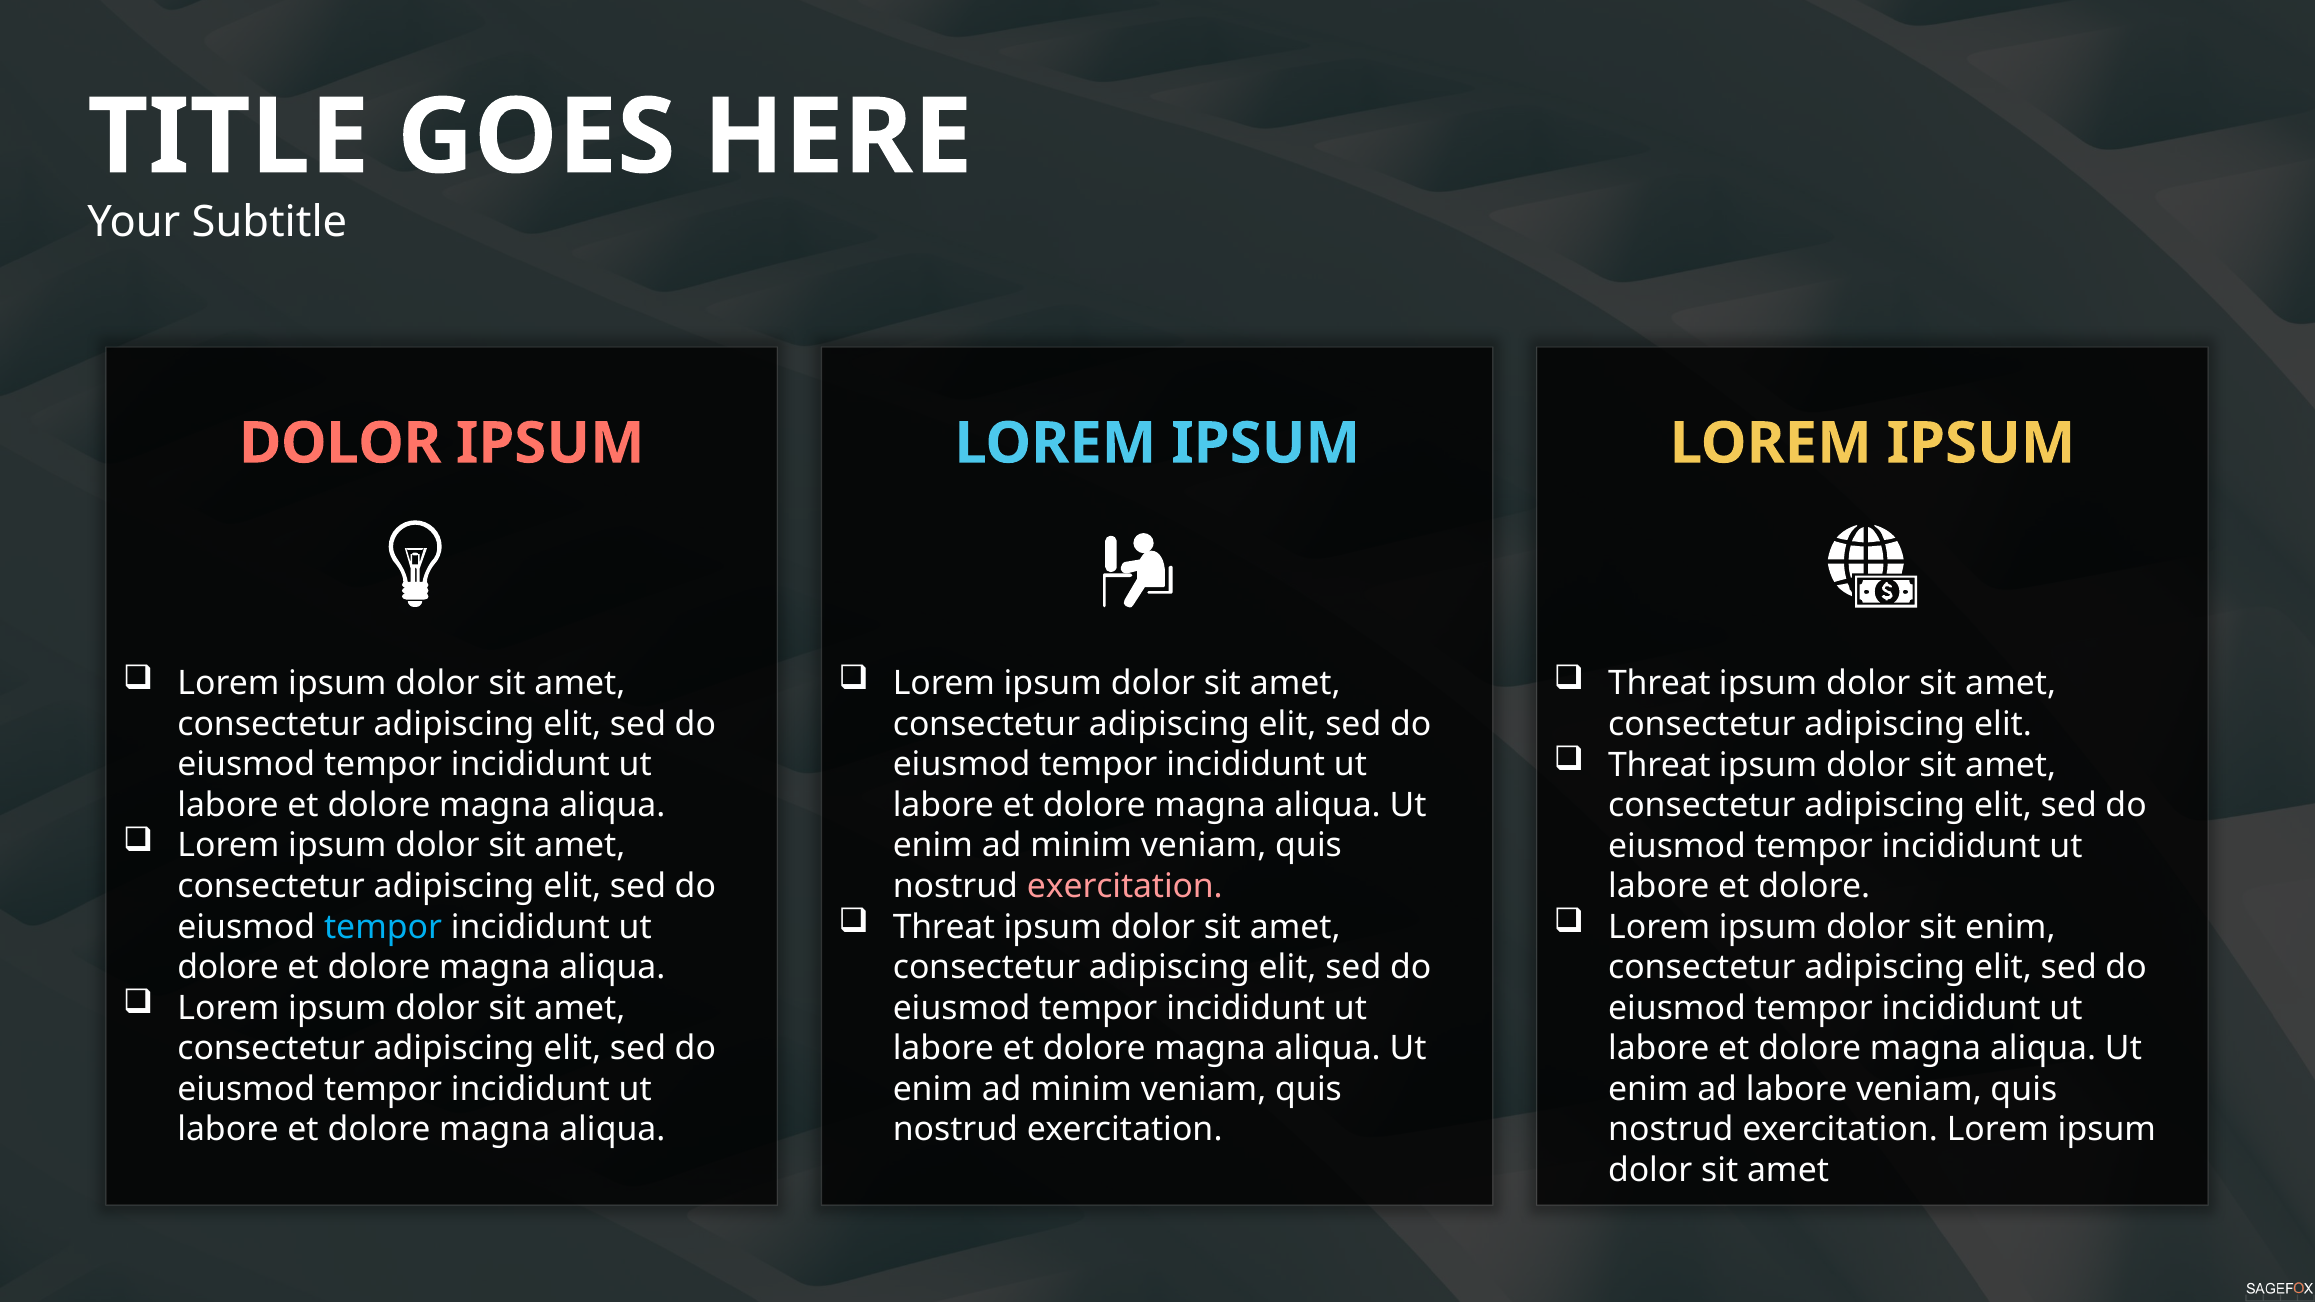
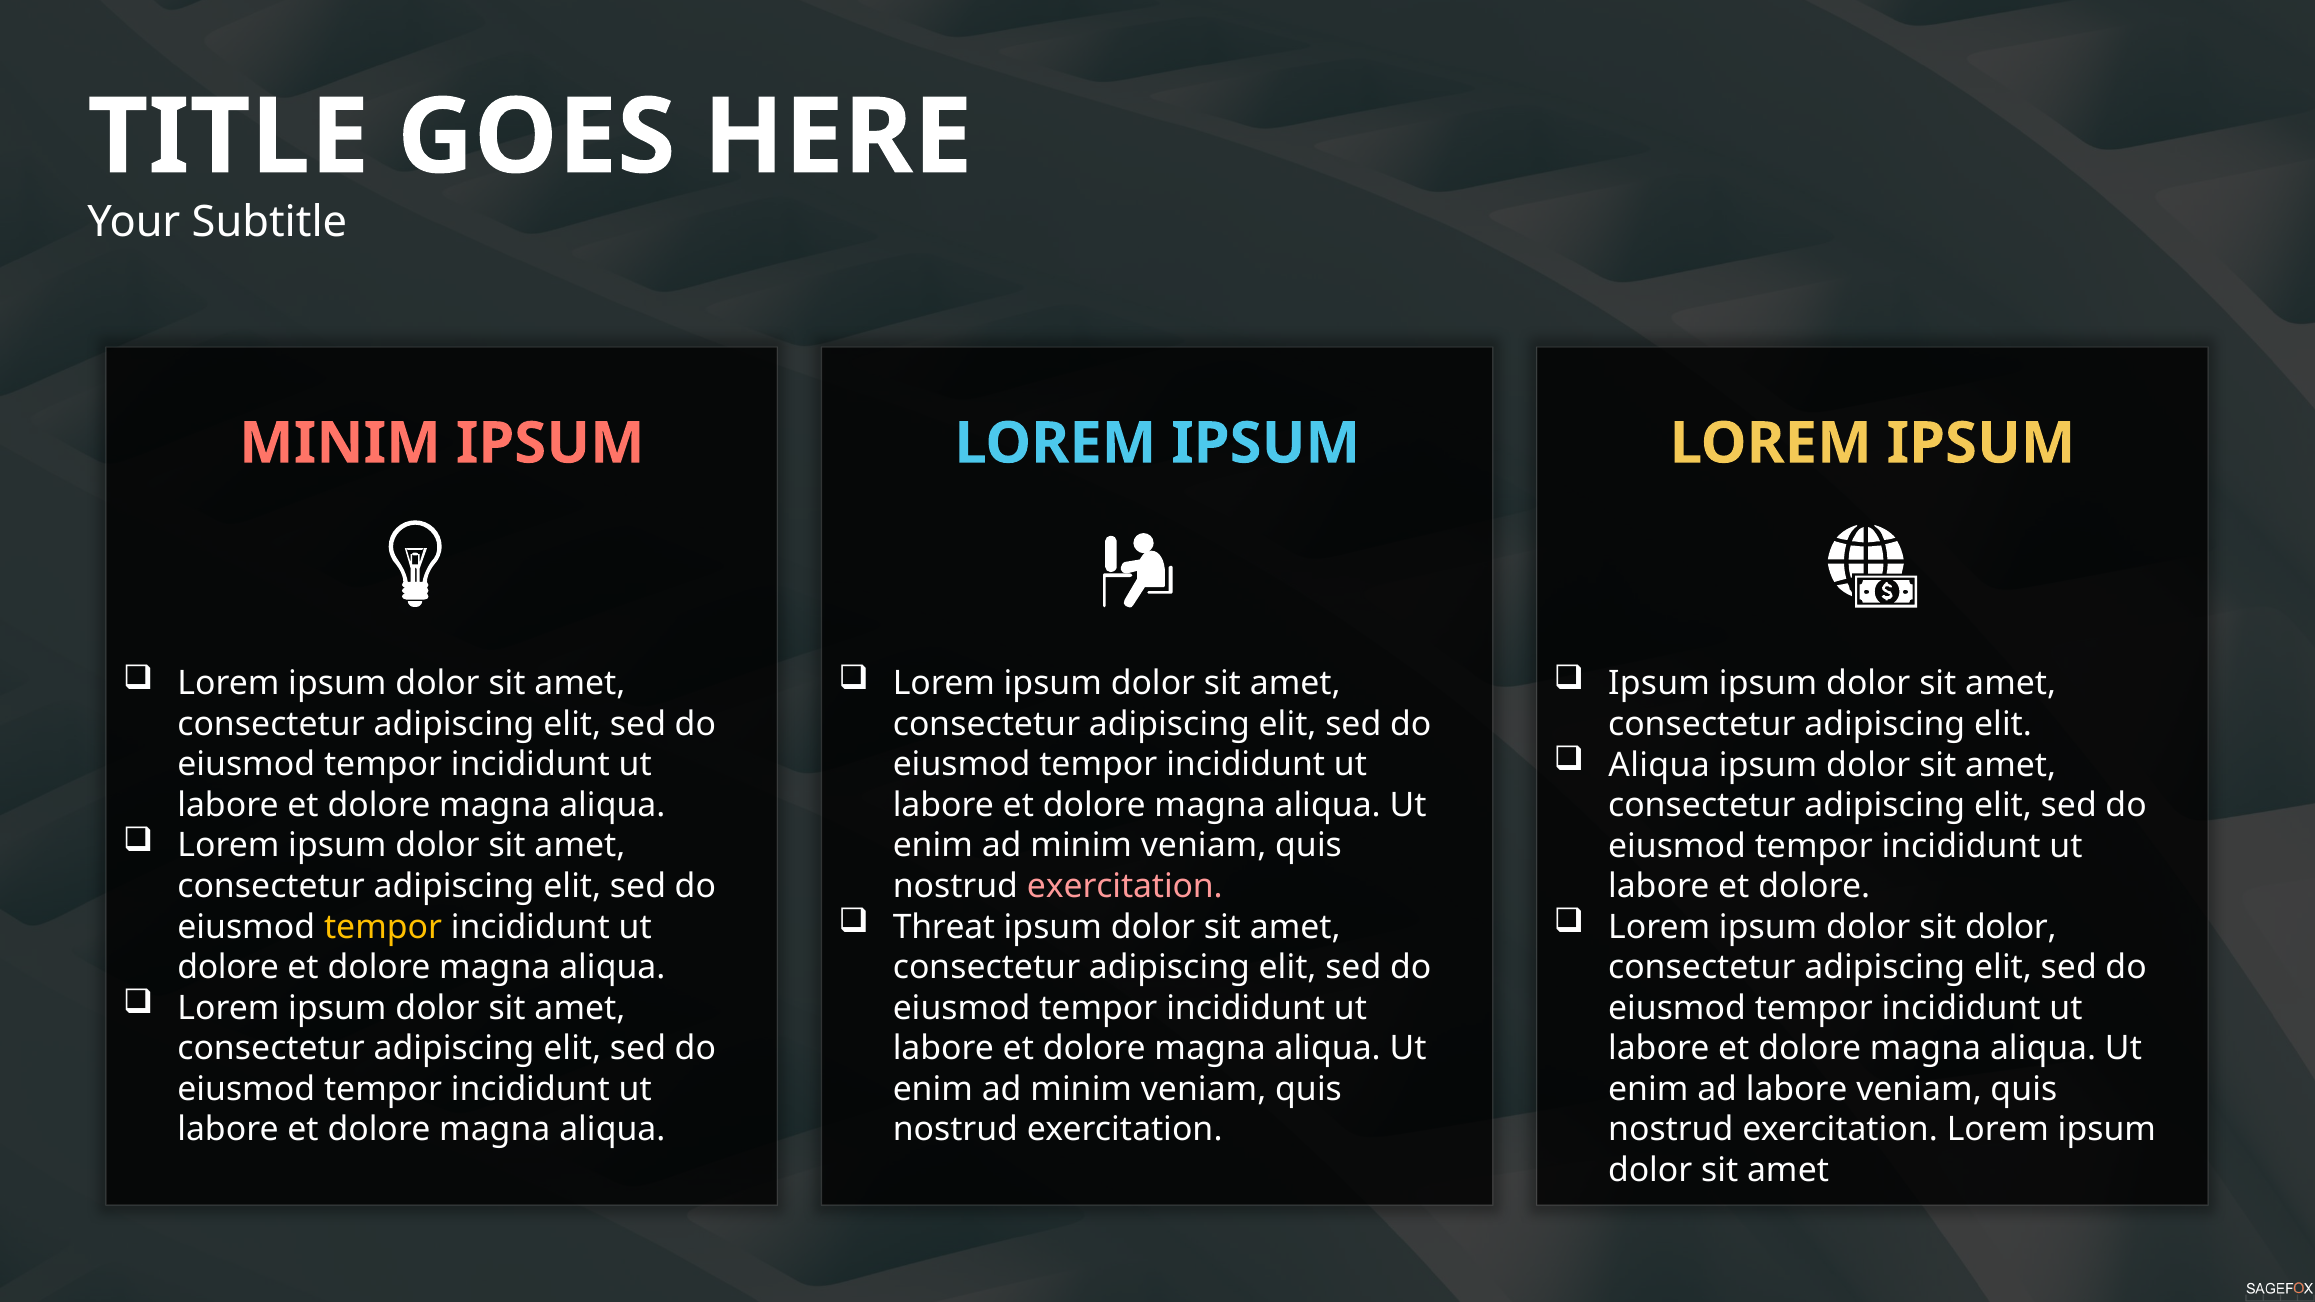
DOLOR: DOLOR -> MINIM (340, 444)
Threat: Threat -> Ipsum (1659, 684)
Threat: Threat -> Aliqua (1659, 765)
sit enim: enim -> dolor (2011, 927)
tempor colour: light blue -> yellow (383, 927)
